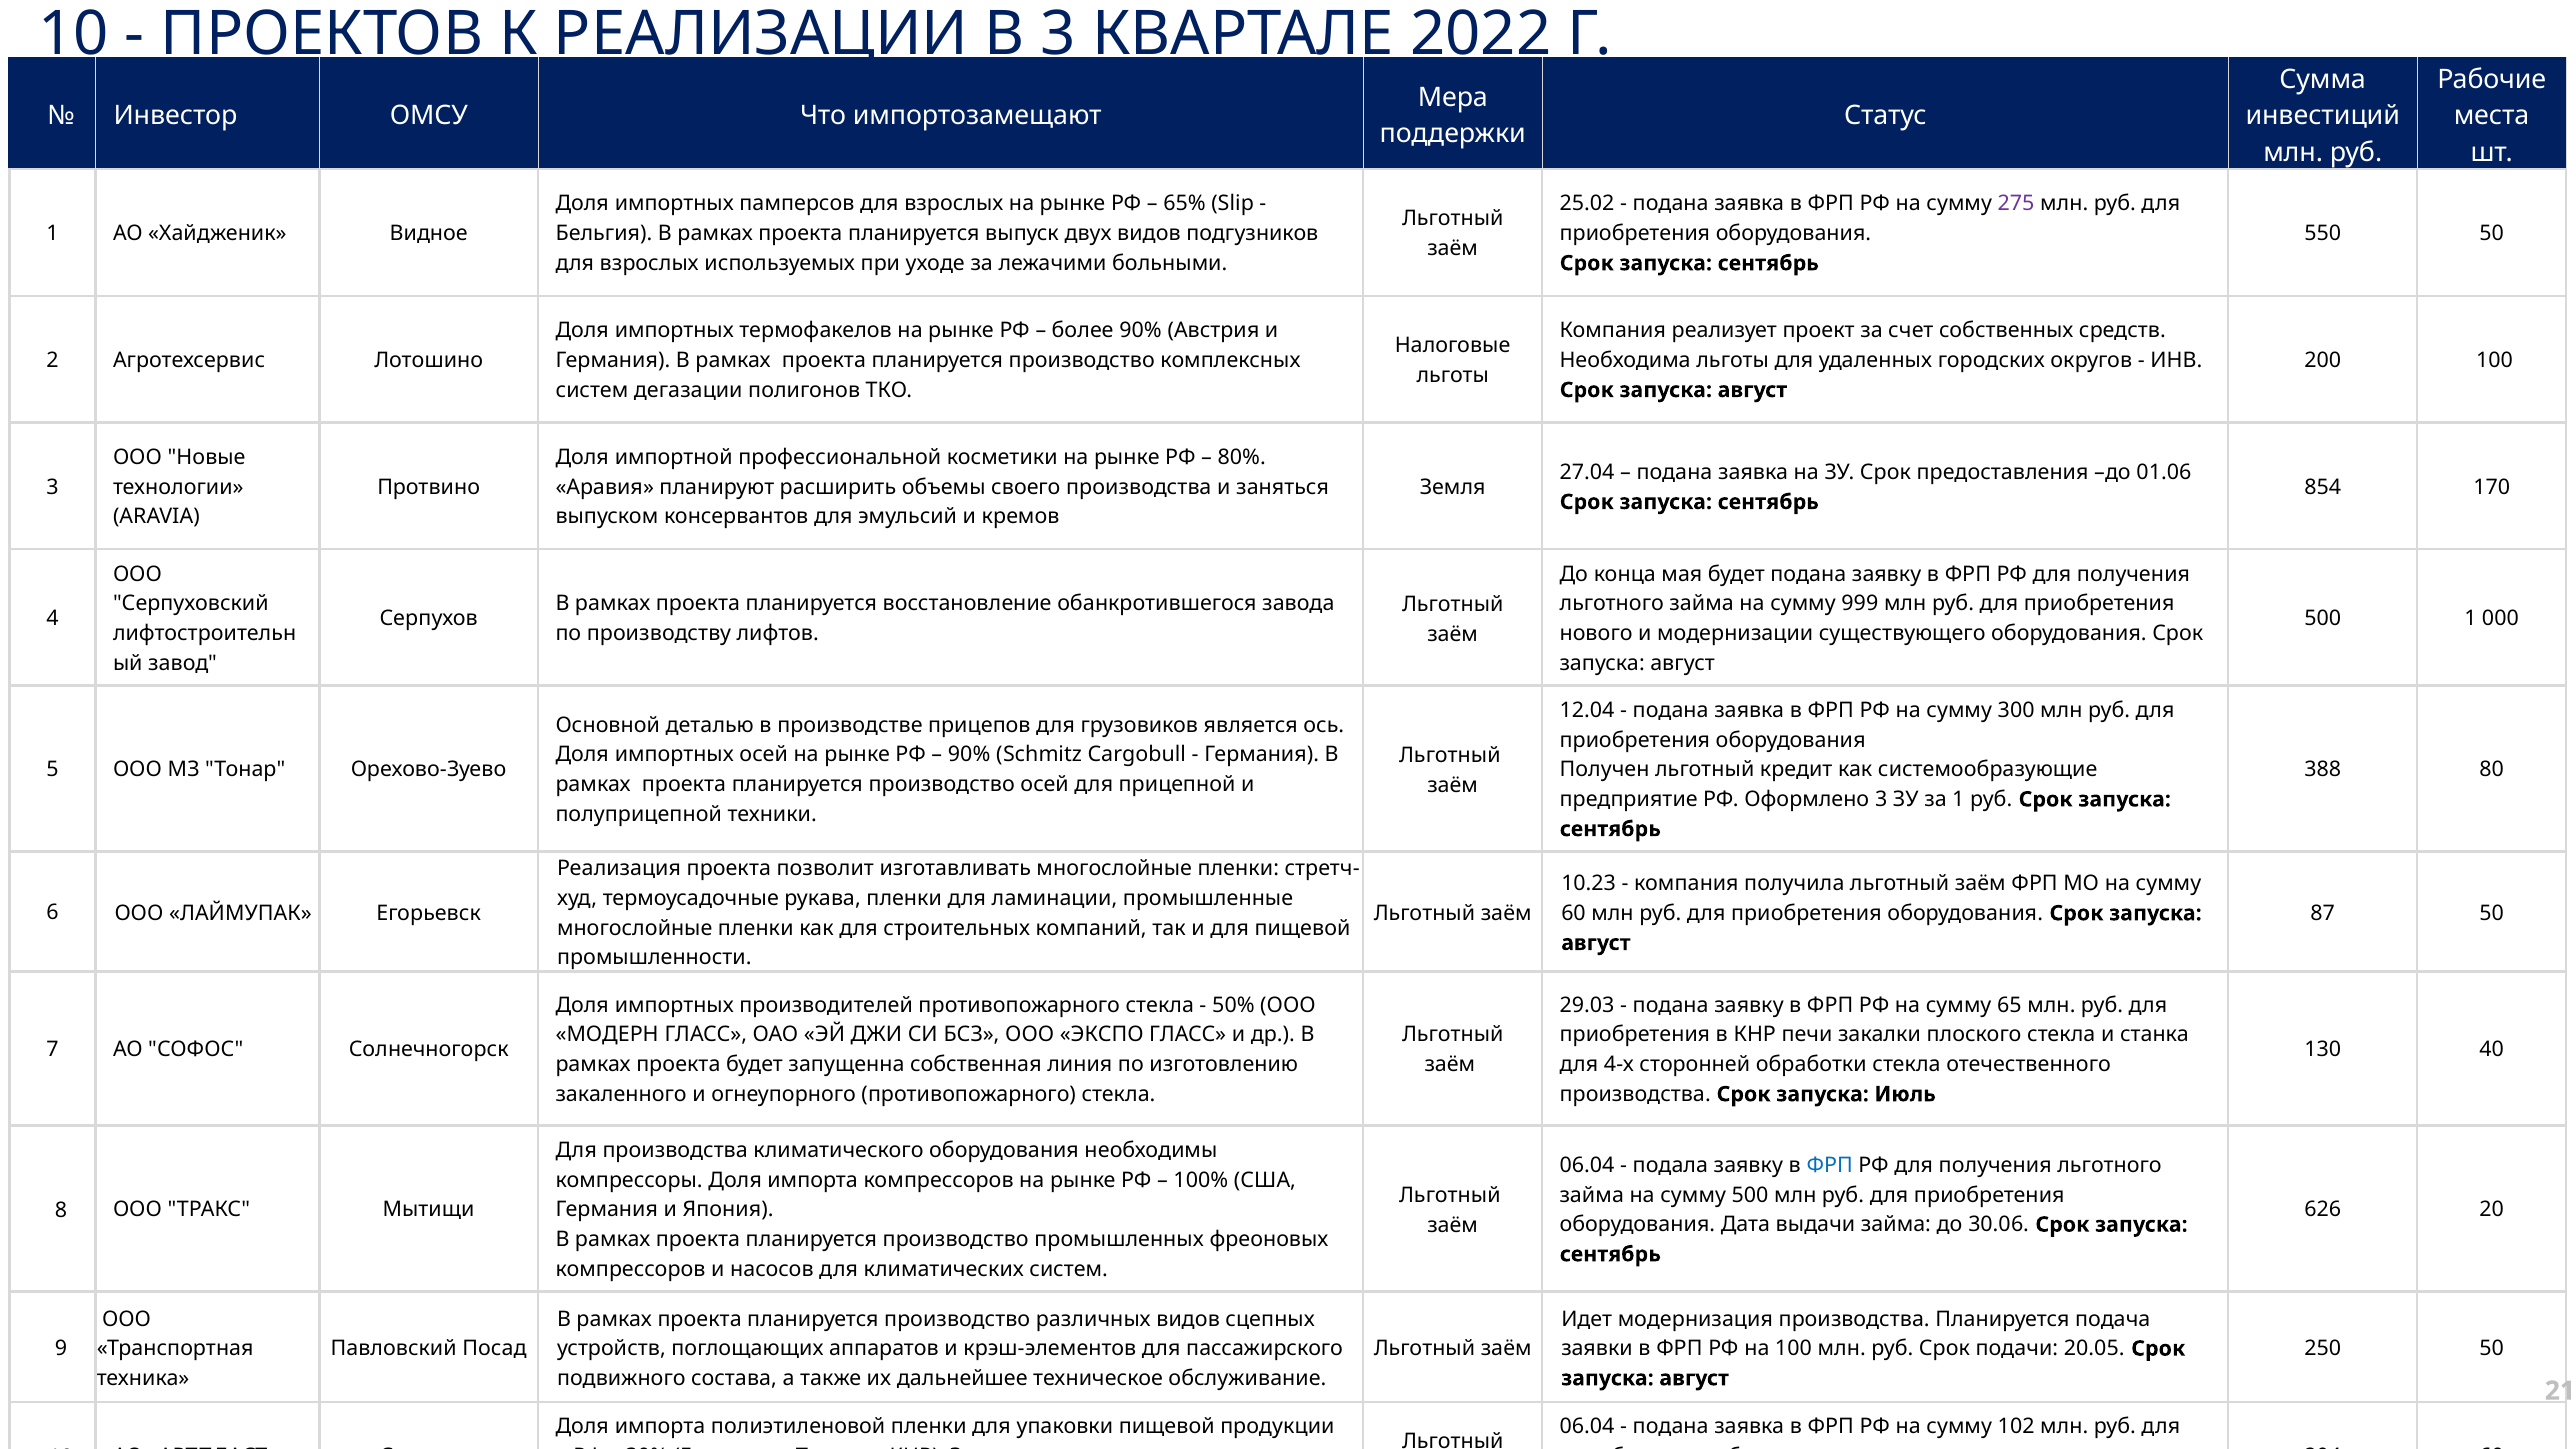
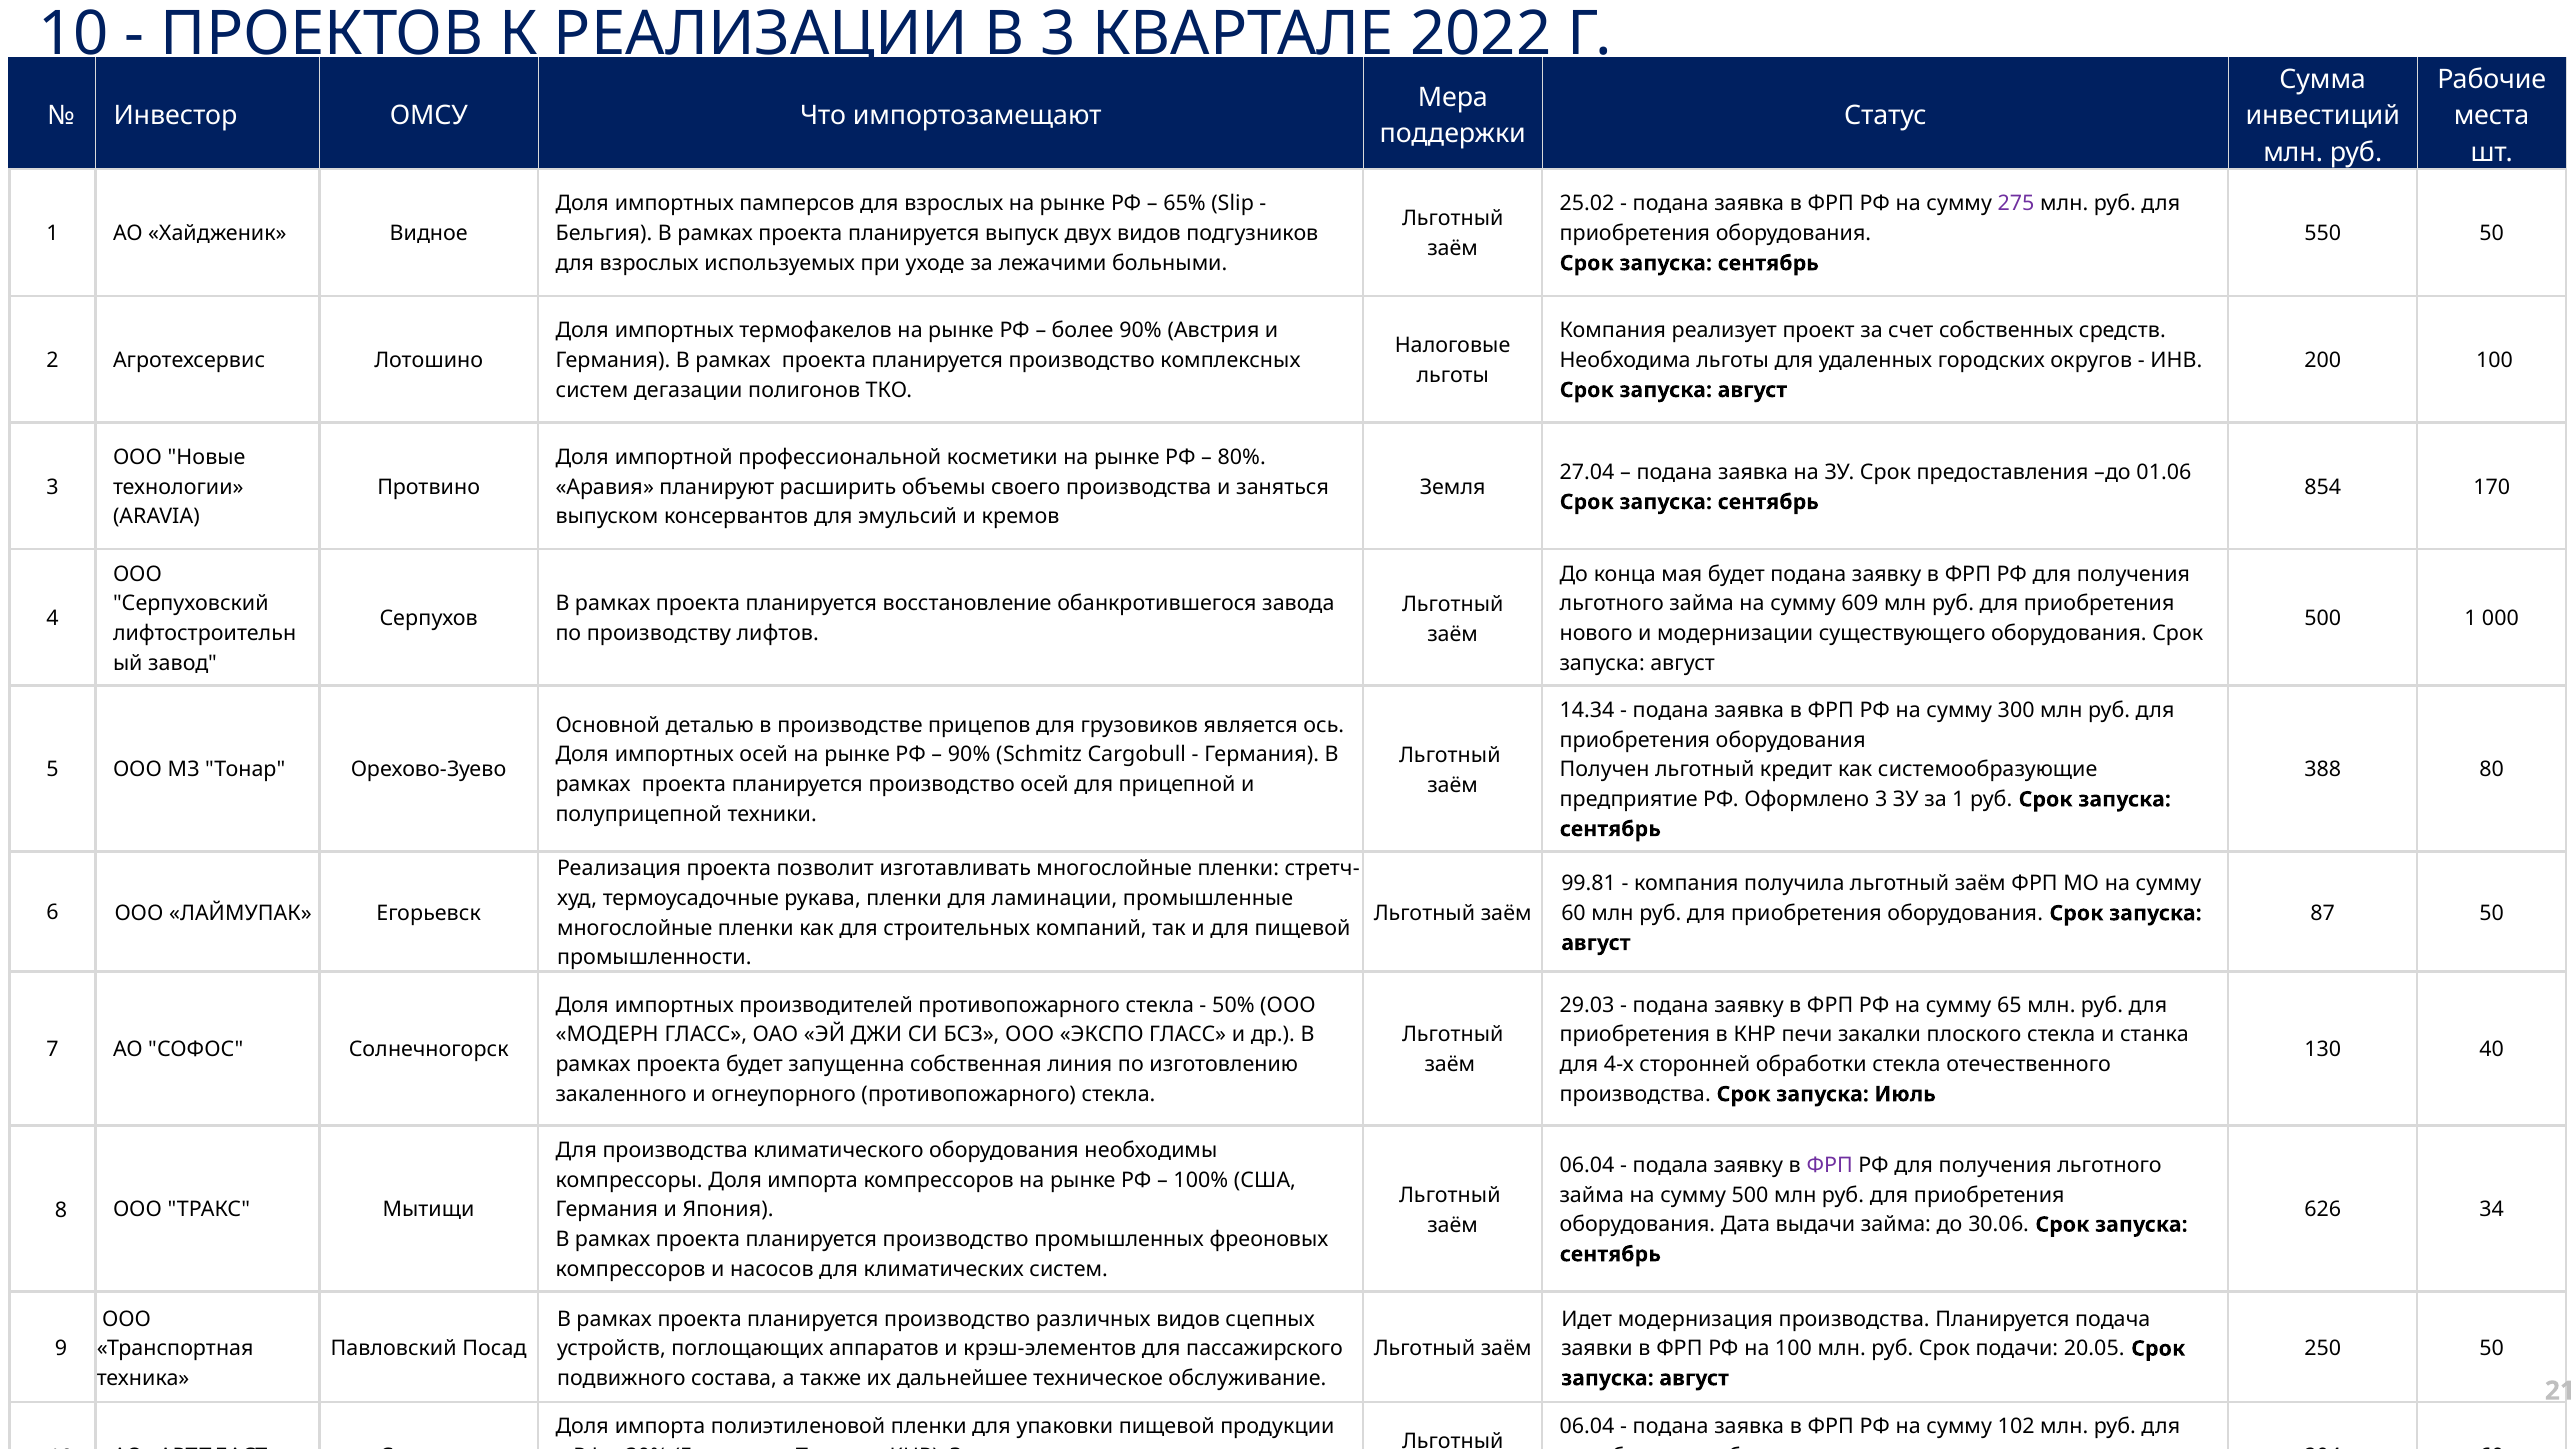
999: 999 -> 609 (1860, 604)
12.04: 12.04 -> 14.34 (1587, 710)
10.23: 10.23 -> 99.81 (1589, 884)
ФРП colour: blue -> purple (1830, 1165)
20: 20 -> 34 (2492, 1210)
